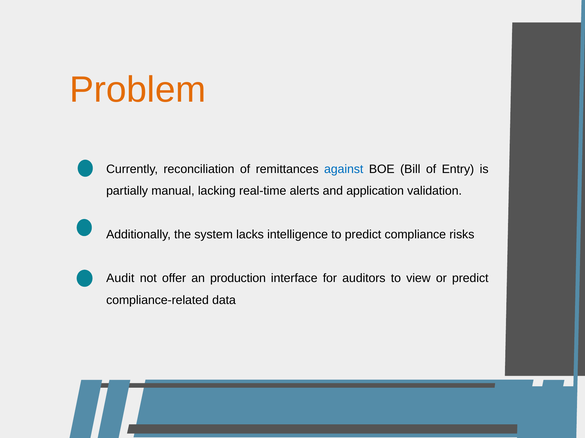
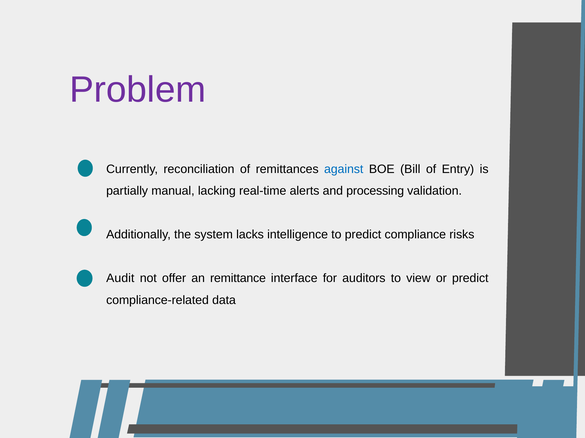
Problem colour: orange -> purple (138, 90)
application: application -> processing (375, 191)
production: production -> remittance (238, 279)
